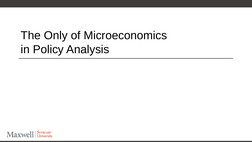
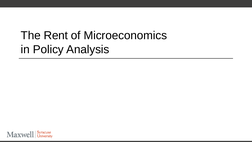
Only: Only -> Rent (56, 35)
